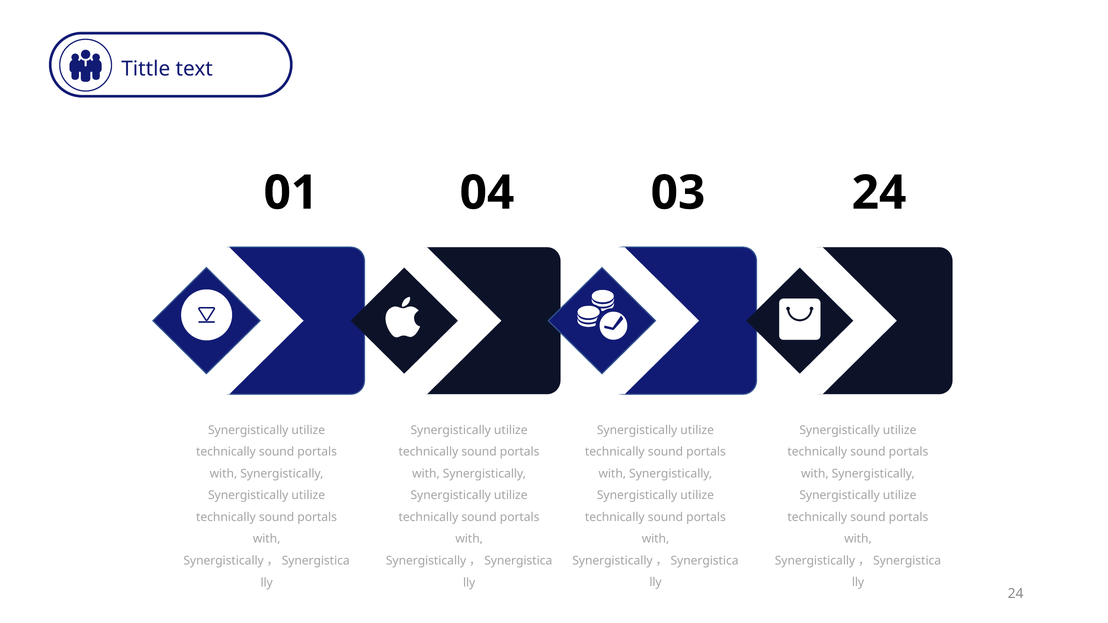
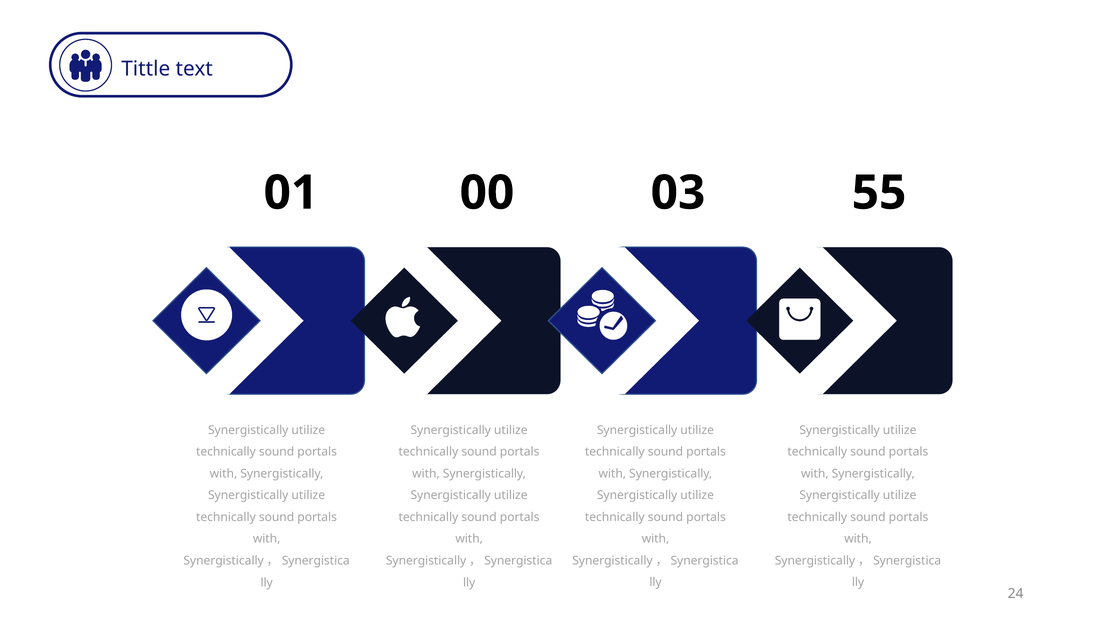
04: 04 -> 00 (487, 193)
03 24: 24 -> 55 (879, 193)
